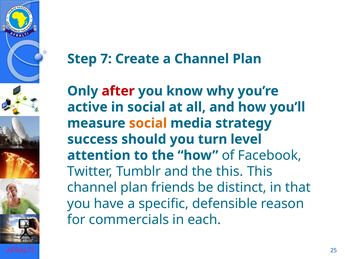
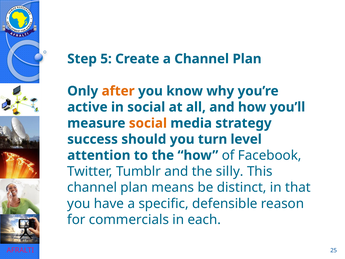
7: 7 -> 5 (106, 59)
after colour: red -> orange (118, 91)
the this: this -> silly (230, 171)
friends: friends -> means (173, 187)
